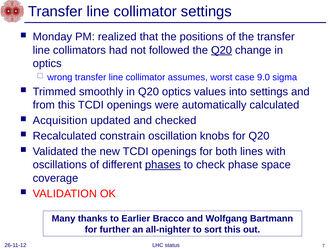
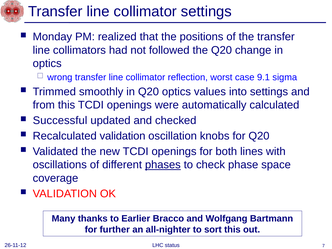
Q20 underline: present -> none (221, 50)
assumes: assumes -> reflection (188, 77)
9.0: 9.0 -> 9.1 (263, 77)
Acquisition: Acquisition -> Successful (60, 121)
Recalculated constrain: constrain -> validation (123, 136)
